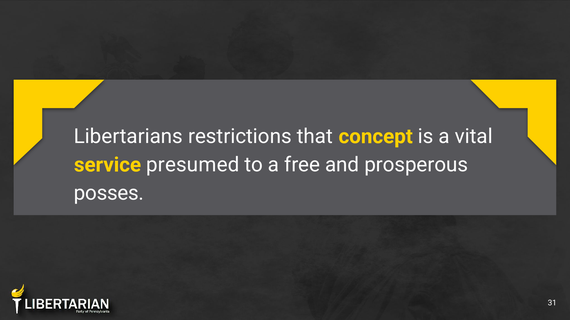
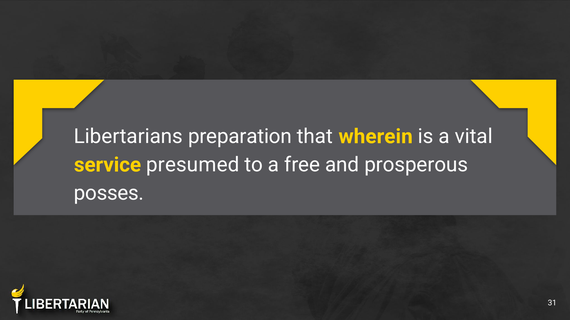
restrictions: restrictions -> preparation (240, 137)
concept: concept -> wherein (376, 137)
